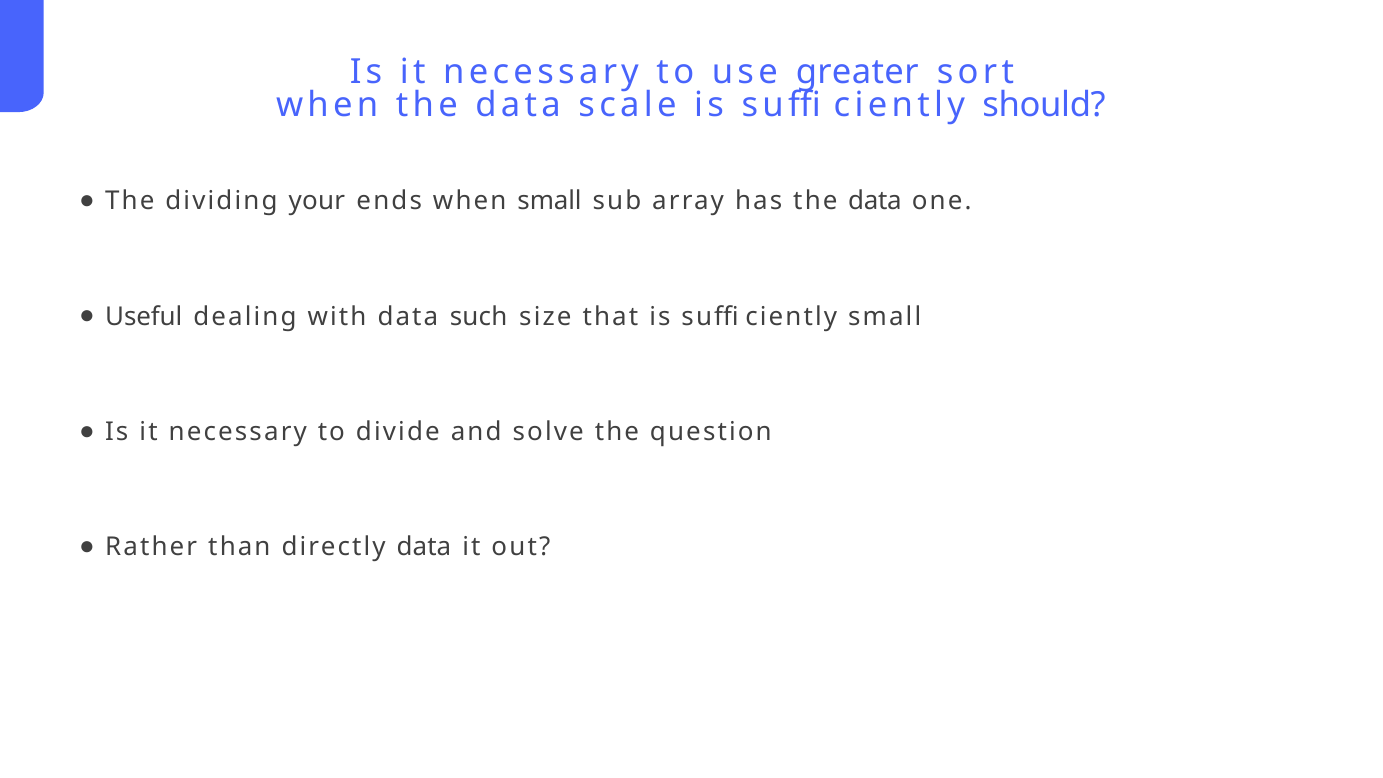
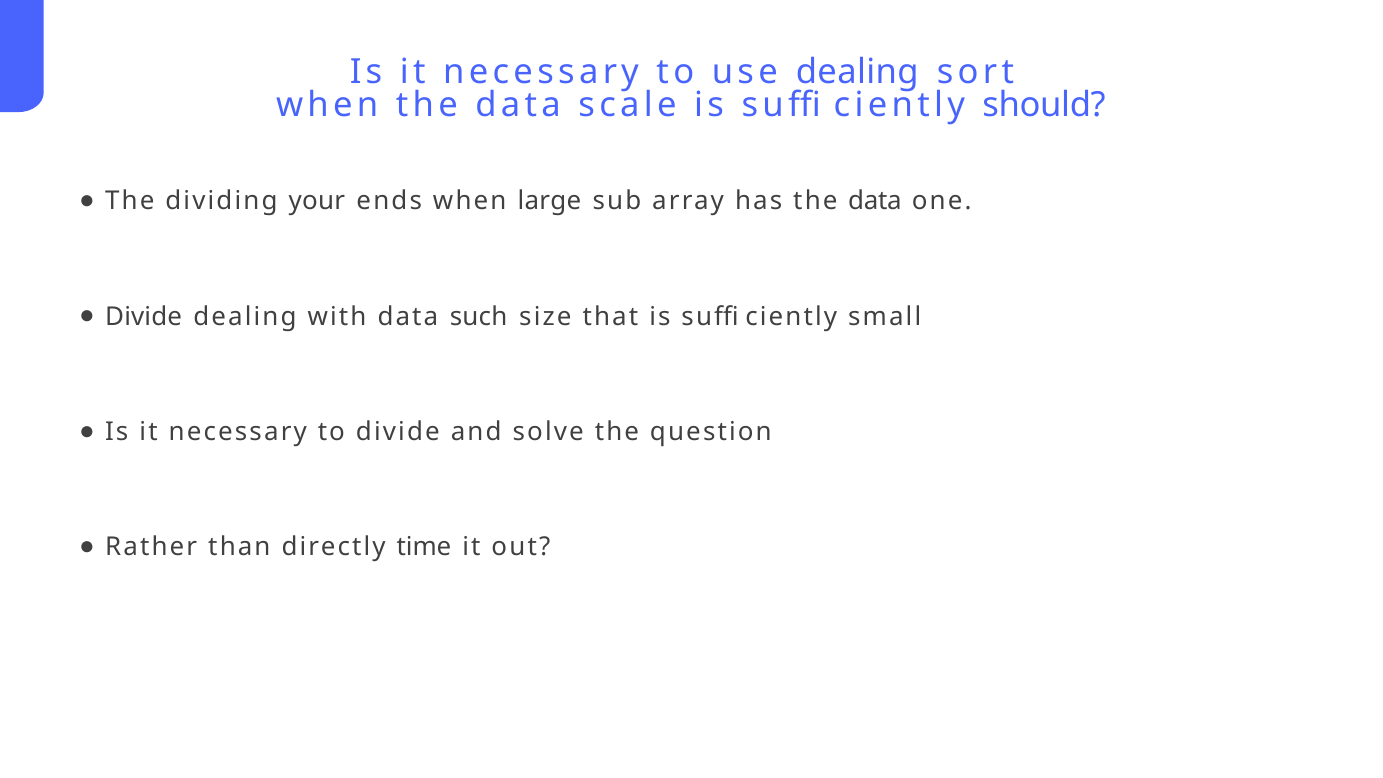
use greater: greater -> dealing (857, 72)
when small: small -> large (549, 201)
Useful: Useful -> Divide (144, 316)
directly data: data -> time (424, 547)
